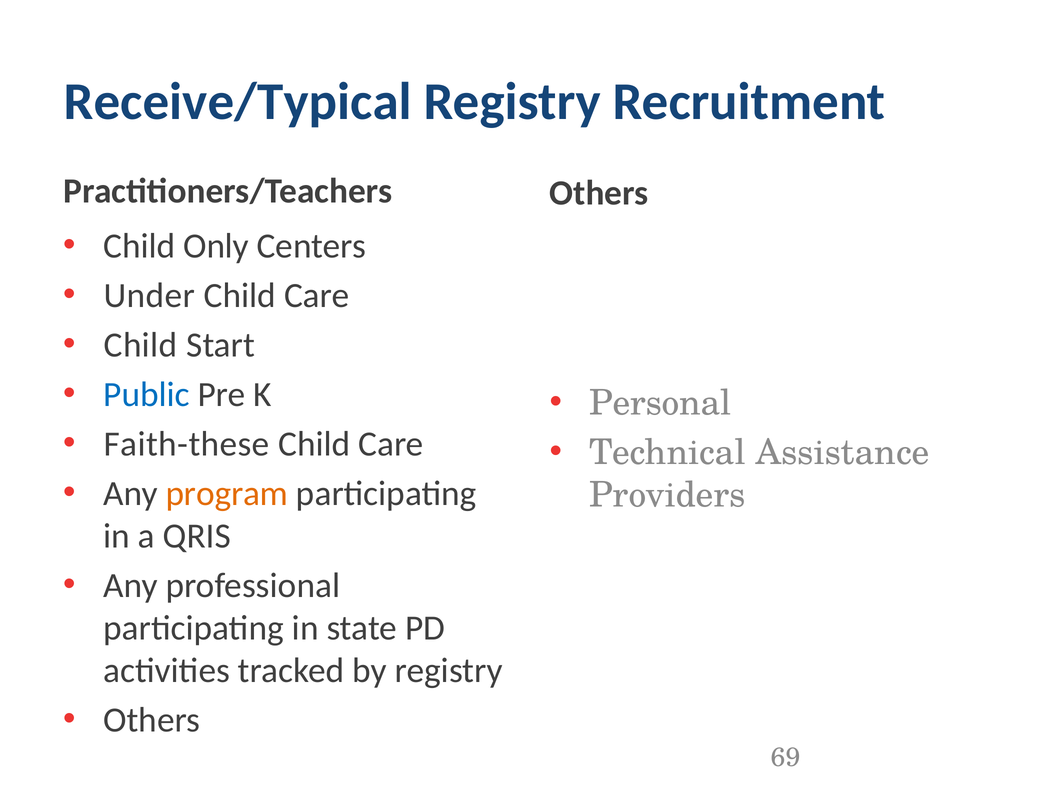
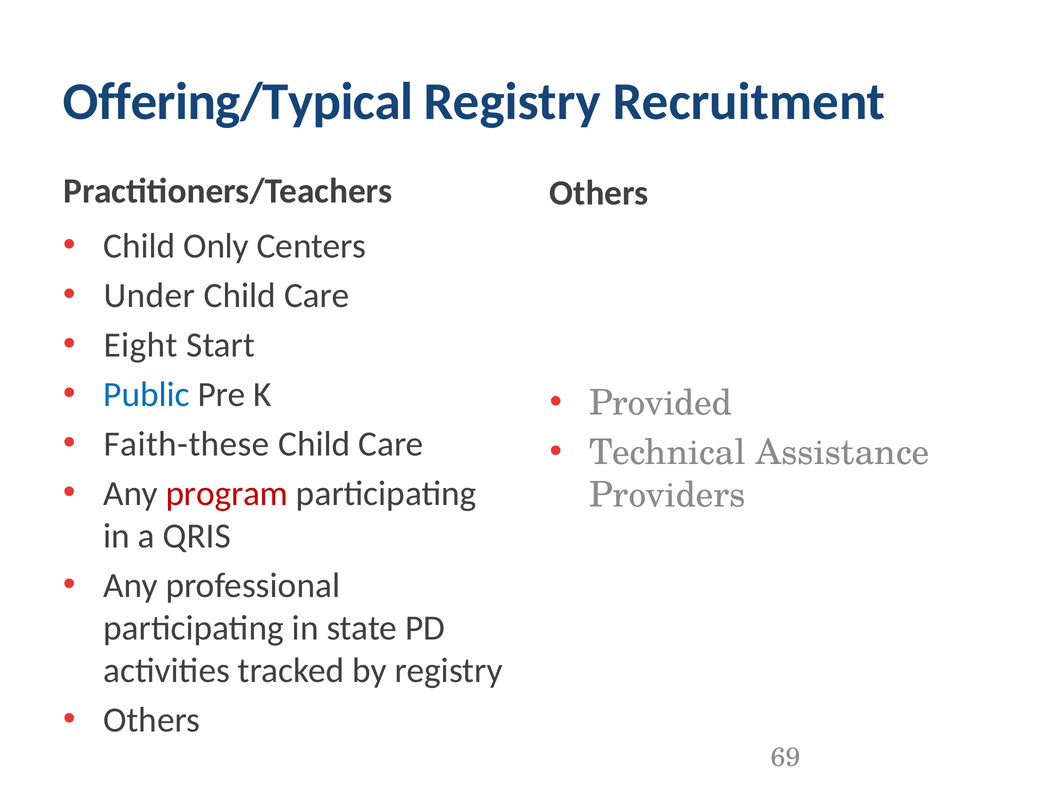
Receive/Typical: Receive/Typical -> Offering/Typical (238, 102)
Child: Child -> Eight (141, 345)
Personal: Personal -> Provided (661, 403)
program colour: orange -> red (227, 493)
